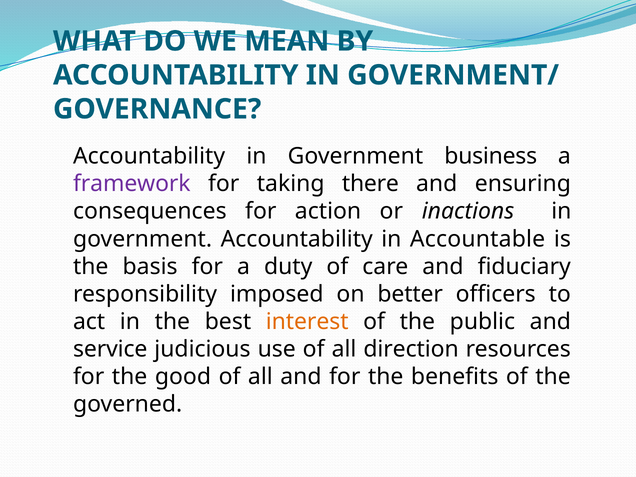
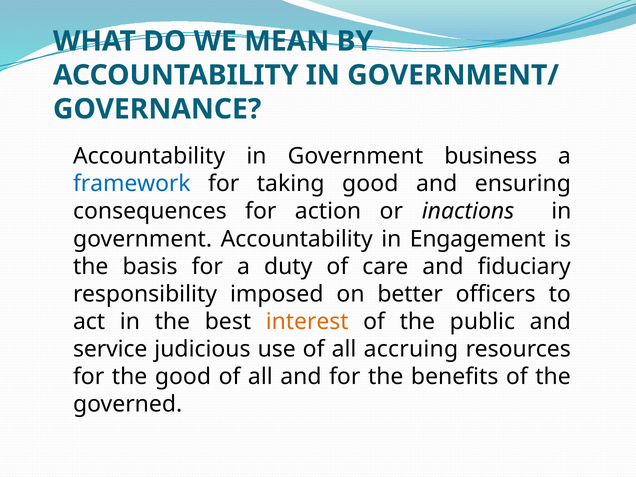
framework colour: purple -> blue (132, 184)
taking there: there -> good (370, 184)
Accountable: Accountable -> Engagement (478, 239)
direction: direction -> accruing (411, 349)
